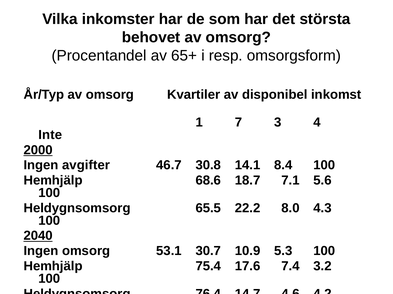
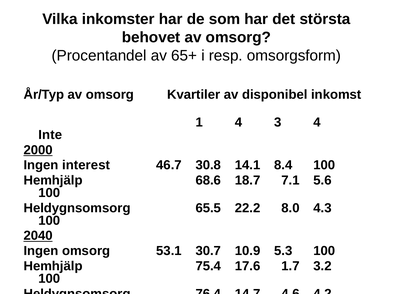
1 7: 7 -> 4 (238, 123)
avgifter: avgifter -> interest (86, 166)
7.4: 7.4 -> 1.7 (290, 267)
